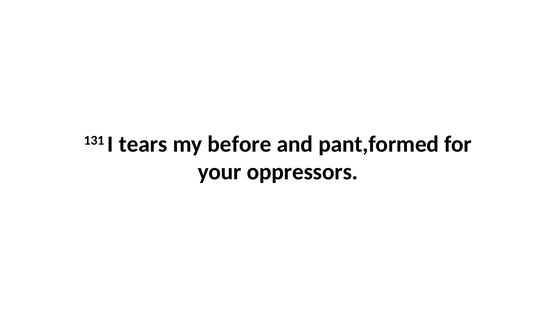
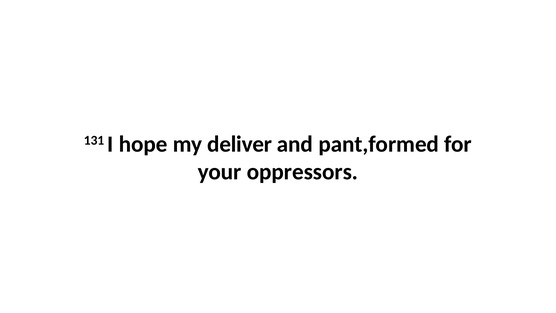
tears: tears -> hope (143, 144)
before: before -> deliver (240, 144)
